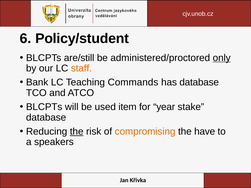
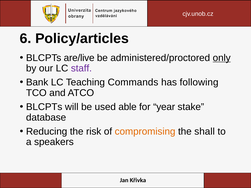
Policy/student: Policy/student -> Policy/articles (82, 39)
are/still: are/still -> are/live (79, 58)
staff colour: orange -> purple (81, 68)
has database: database -> following (199, 82)
item: item -> able (128, 107)
the underline: present -> none (77, 132)
have: have -> shall (205, 132)
